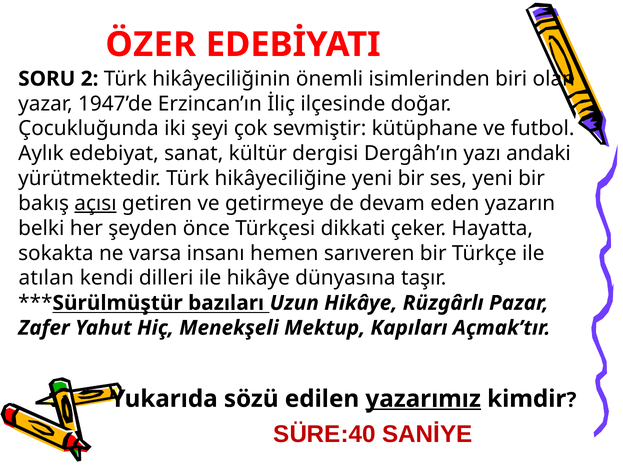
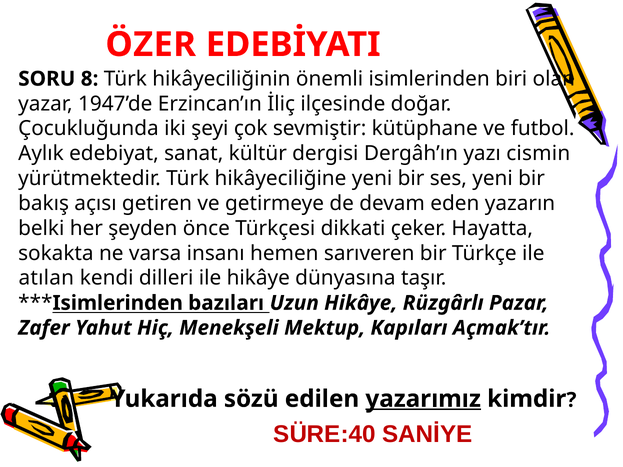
2: 2 -> 8 (90, 79)
andaki: andaki -> cismin (538, 154)
açısı underline: present -> none (96, 203)
Sürülmüştür: Sürülmüştür -> Isimlerinden (118, 303)
